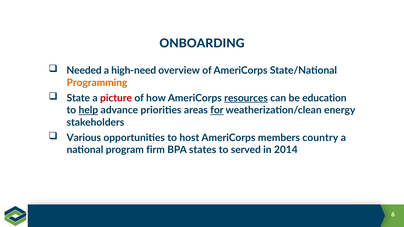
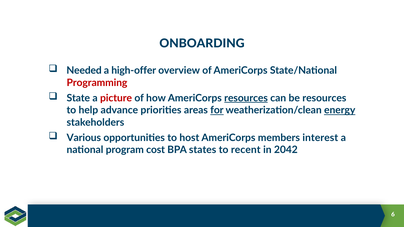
high-need: high-need -> high-offer (134, 71)
Programming colour: orange -> red (97, 83)
be education: education -> resources (324, 98)
help underline: present -> none (88, 110)
energy underline: none -> present (340, 110)
country: country -> interest (320, 138)
firm: firm -> cost (156, 150)
served: served -> recent (246, 150)
2014: 2014 -> 2042 (286, 150)
